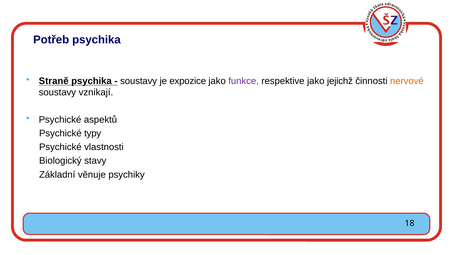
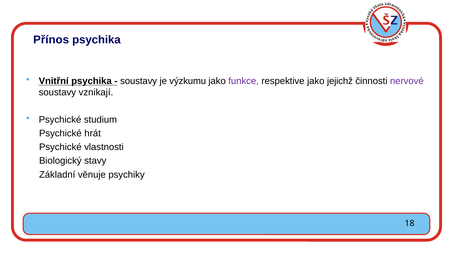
Potřeb: Potřeb -> Přínos (51, 40)
Straně: Straně -> Vnitřní (54, 81)
expozice: expozice -> výzkumu (188, 81)
nervové colour: orange -> purple (407, 81)
aspektů: aspektů -> studium (100, 120)
typy: typy -> hrát (93, 133)
